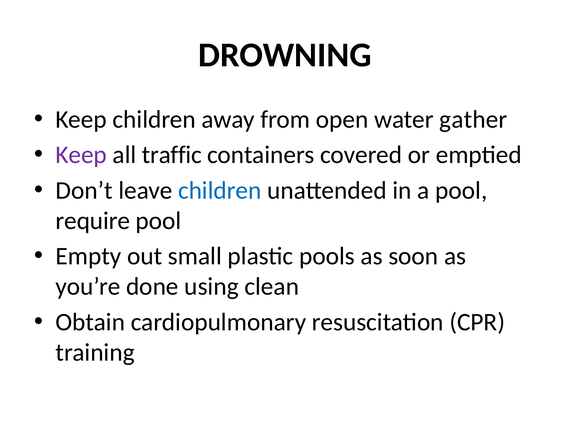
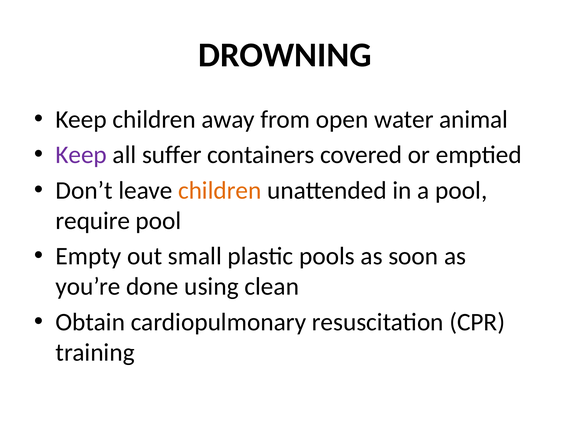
gather: gather -> animal (474, 120)
traffic: traffic -> suffer (172, 155)
children colour: blue -> orange (220, 191)
